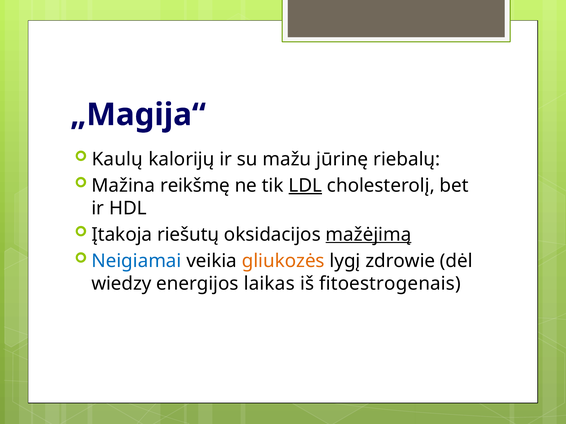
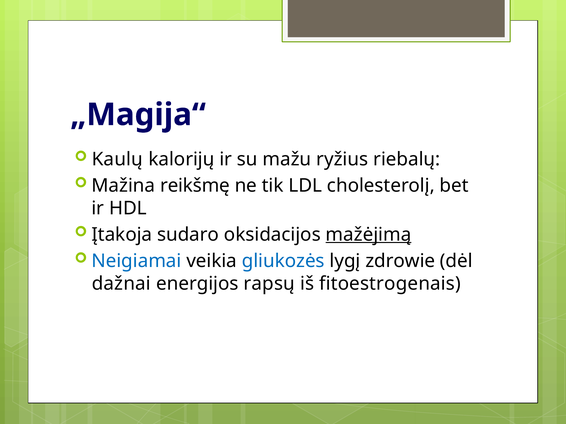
jūrinę: jūrinę -> ryžius (342, 159)
LDL underline: present -> none (305, 186)
riešutų: riešutų -> sudaro (188, 235)
gliukozės colour: orange -> blue (283, 261)
wiedzy: wiedzy -> dažnai (121, 284)
laikas: laikas -> rapsų (269, 284)
